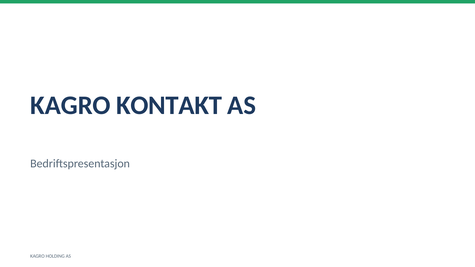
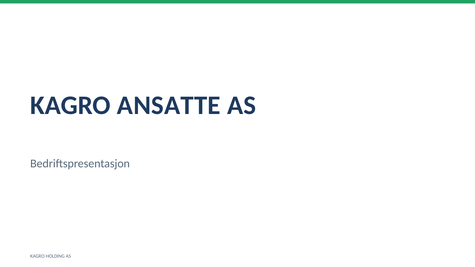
KONTAKT: KONTAKT -> ANSATTE (169, 105)
